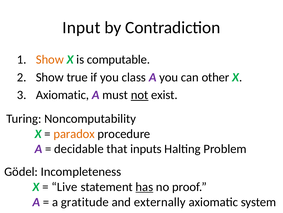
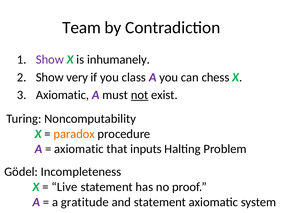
Input: Input -> Team (82, 27)
Show colour: orange -> purple (50, 59)
computable: computable -> inhumanely (118, 59)
true: true -> very (77, 77)
other: other -> chess (215, 77)
decidable: decidable -> axiomatic (79, 149)
has underline: present -> none (144, 186)
and externally: externally -> statement (160, 201)
